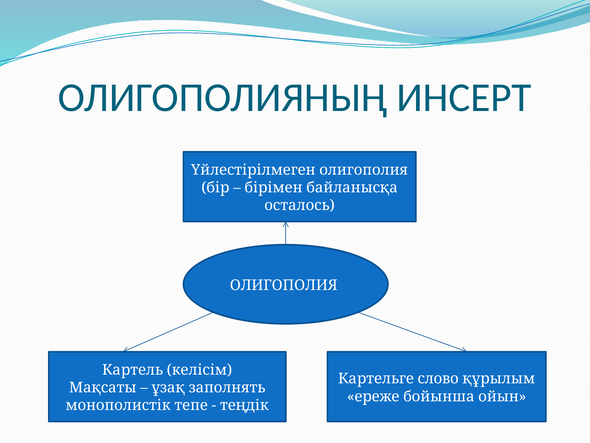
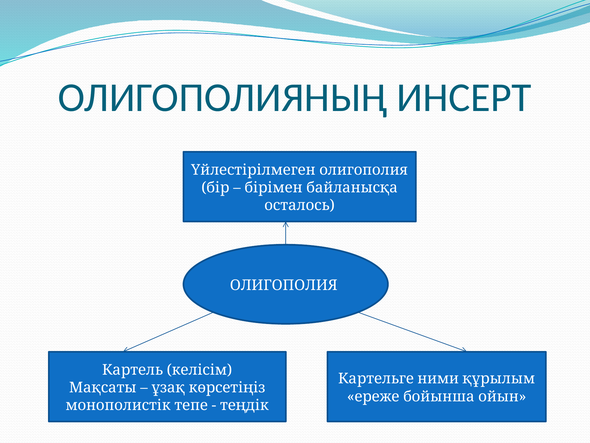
слово: слово -> ними (438, 378)
заполнять: заполнять -> көрсетіңіз (227, 387)
